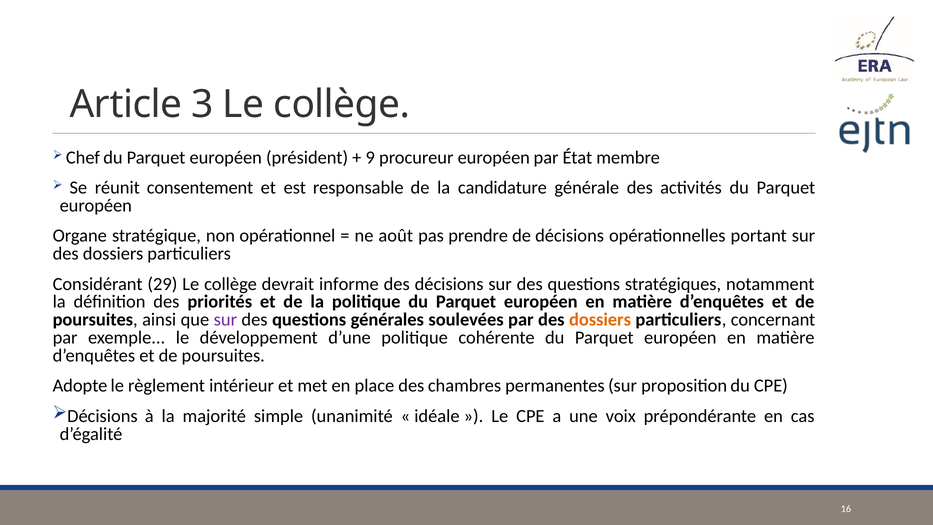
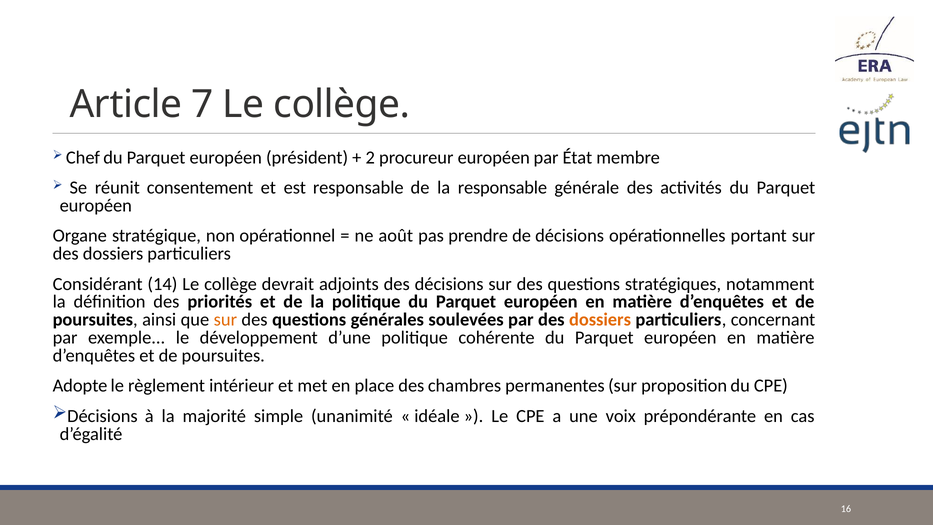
3: 3 -> 7 (202, 105)
9: 9 -> 2 (370, 158)
la candidature: candidature -> responsable (502, 188)
29: 29 -> 14 (162, 284)
informe: informe -> adjoints (349, 284)
sur colour: purple -> orange (225, 320)
